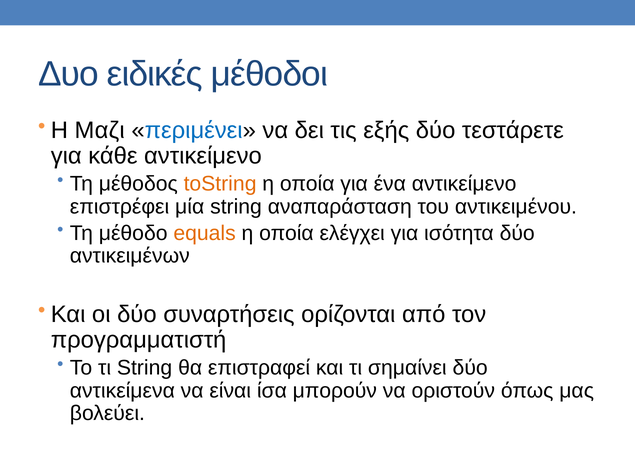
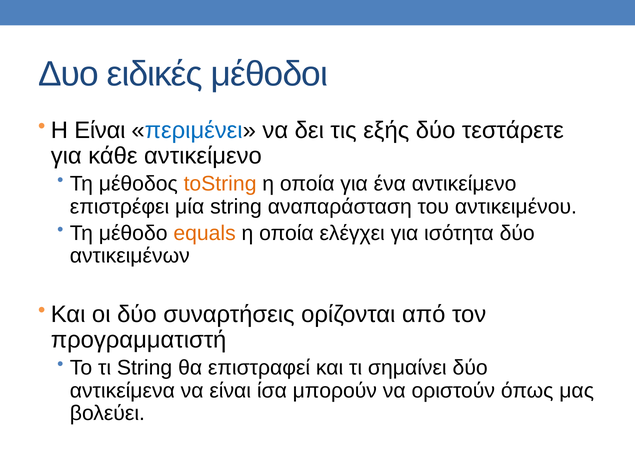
Η Μαζι: Μαζι -> Είναι (100, 130)
